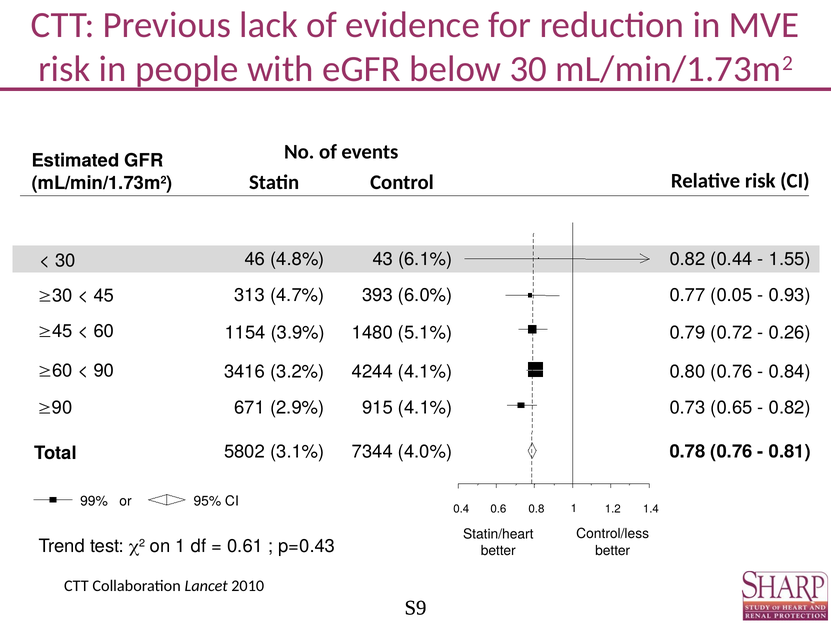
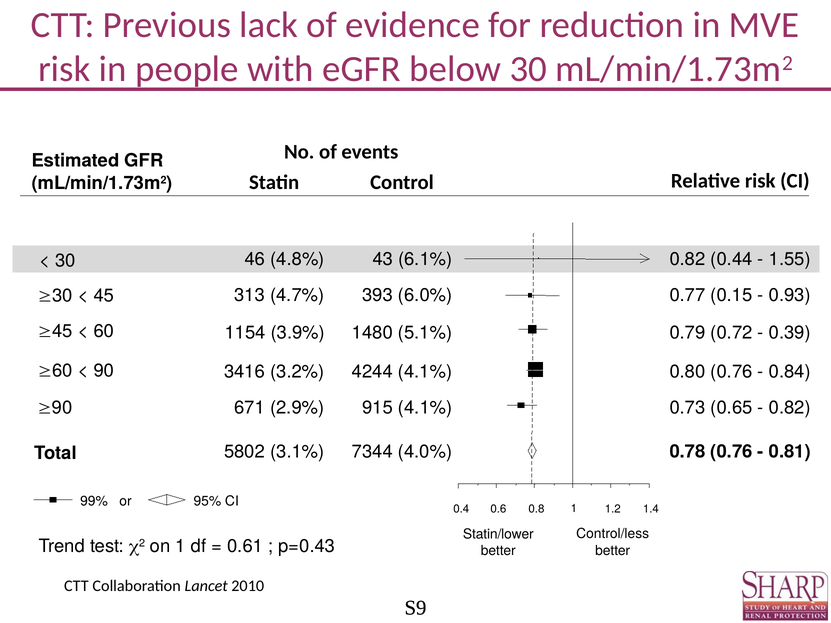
0.05: 0.05 -> 0.15 (731, 295)
0.26: 0.26 -> 0.39 (790, 333)
Statin/heart: Statin/heart -> Statin/lower (498, 534)
